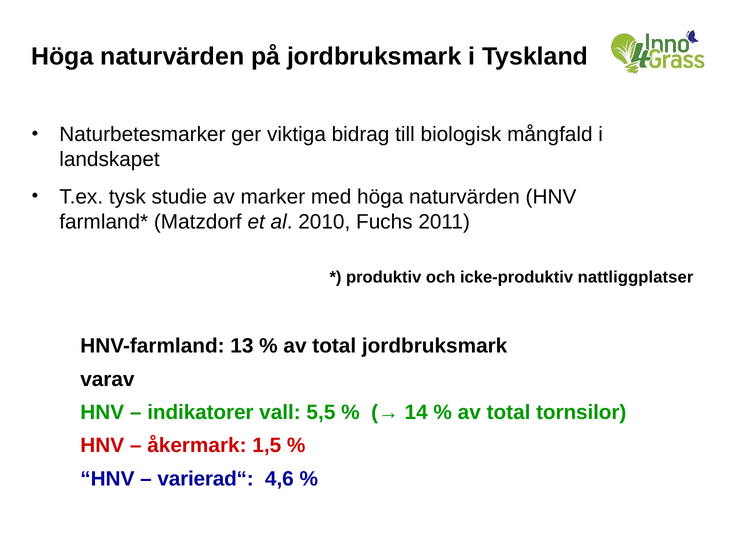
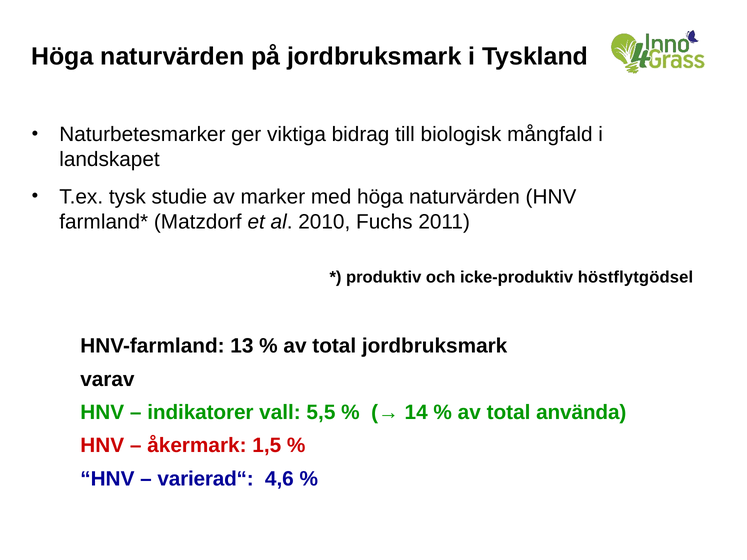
nattliggplatser: nattliggplatser -> höstflytgödsel (635, 277)
tornsilor: tornsilor -> använda (581, 413)
